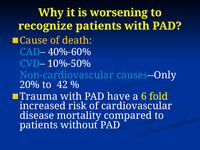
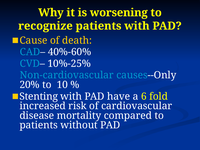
10%-50%: 10%-50% -> 10%-25% (69, 64)
42: 42 -> 10 (62, 85)
Trauma: Trauma -> Stenting (39, 96)
